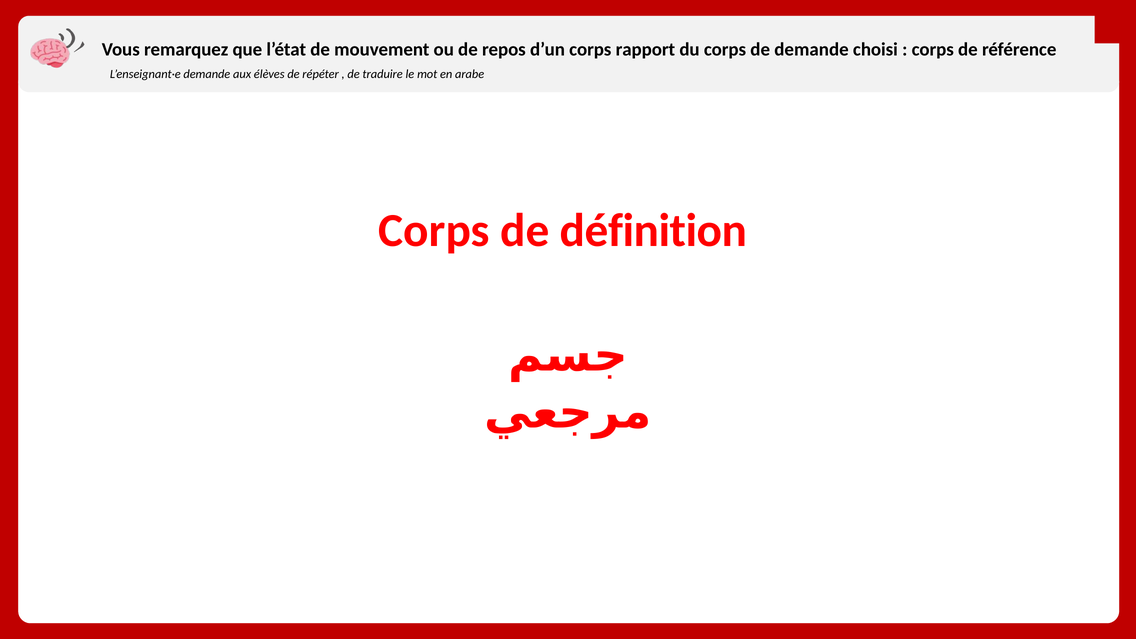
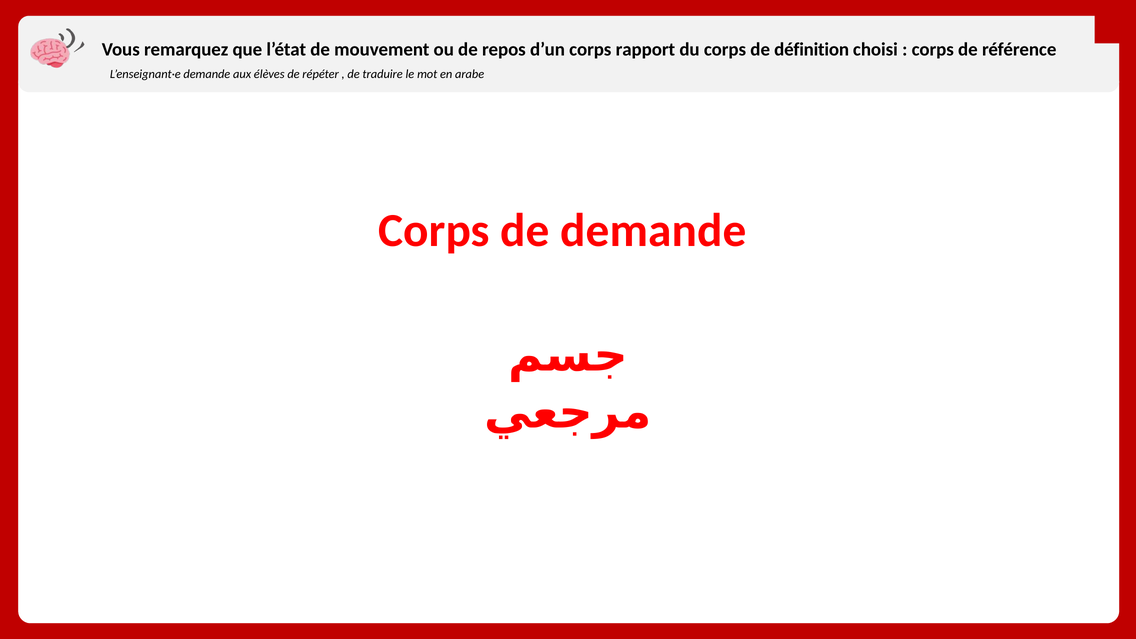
de demande: demande -> définition (812, 49)
de définition: définition -> demande (653, 230)
